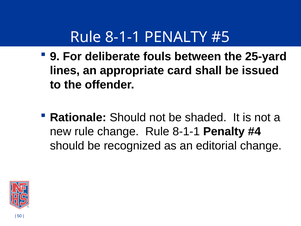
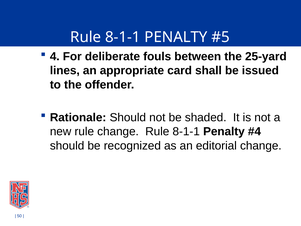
9: 9 -> 4 (55, 56)
